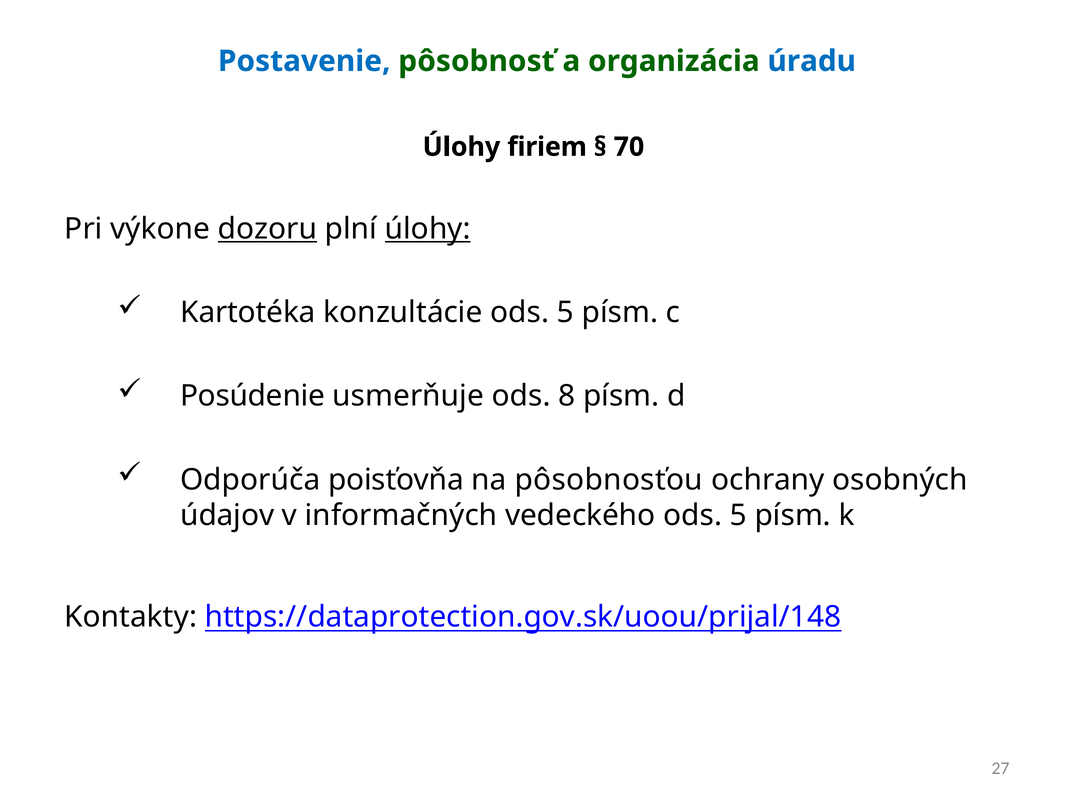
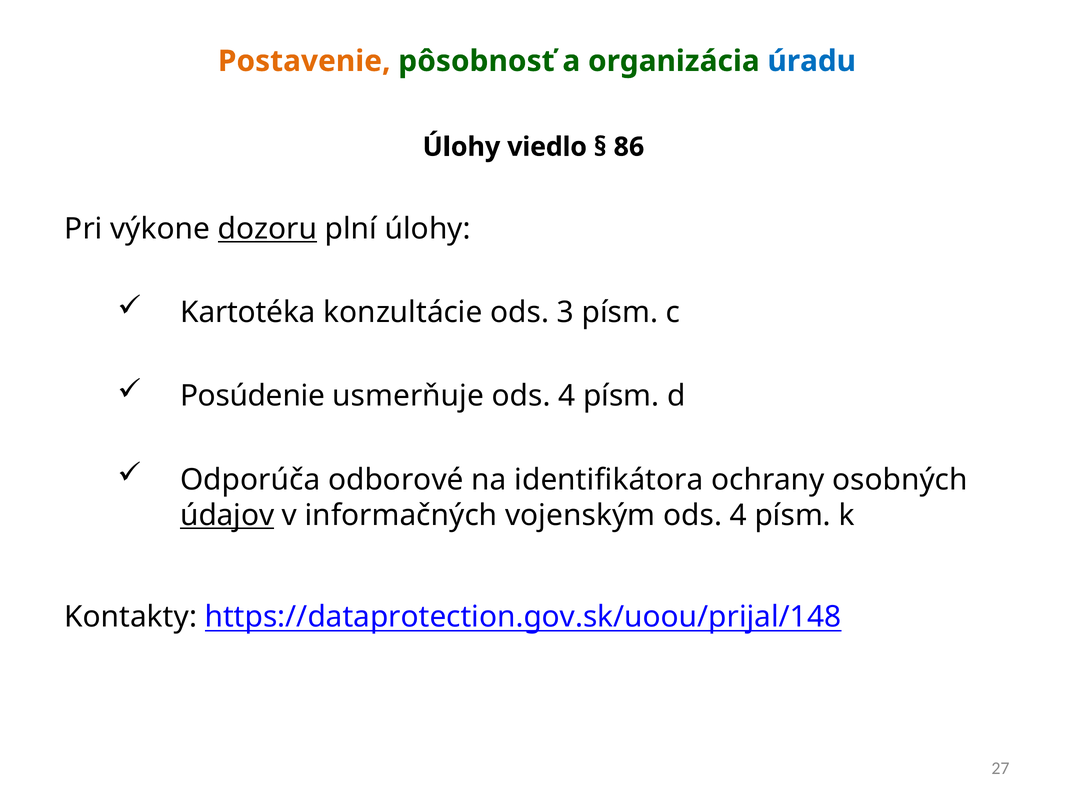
Postavenie colour: blue -> orange (304, 61)
firiem: firiem -> viedlo (547, 147)
70: 70 -> 86 (629, 147)
úlohy underline: present -> none (428, 229)
konzultácie ods 5: 5 -> 3 (565, 313)
usmerňuje ods 8: 8 -> 4 (567, 396)
poisťovňa: poisťovňa -> odborové (396, 480)
pôsobnosťou: pôsobnosťou -> identifikátora (609, 480)
údajov underline: none -> present (227, 516)
vedeckého: vedeckého -> vojenským (580, 516)
5: 5 -> 4 (738, 516)
